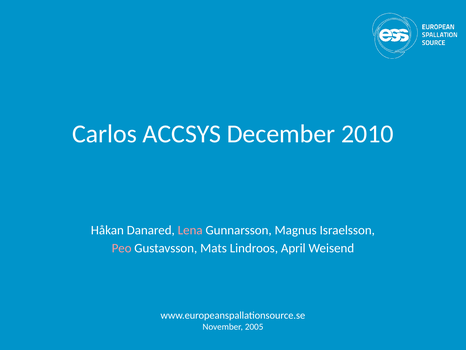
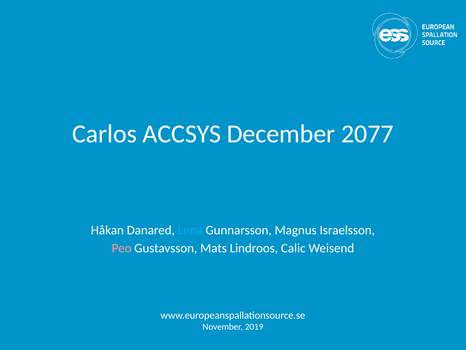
2010: 2010 -> 2077 (367, 134)
Lena colour: pink -> light blue (190, 230)
April: April -> Calic (293, 248)
2005: 2005 -> 2019 (254, 326)
